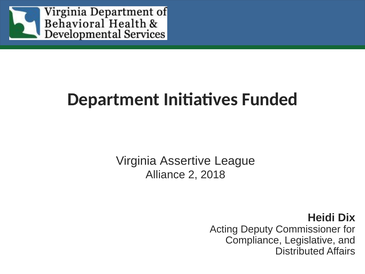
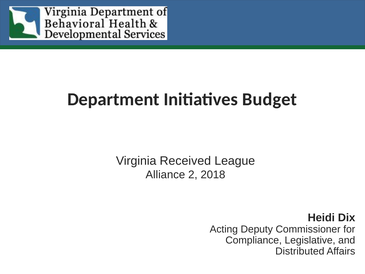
Funded: Funded -> Budget (270, 99)
Assertive: Assertive -> Received (185, 161)
